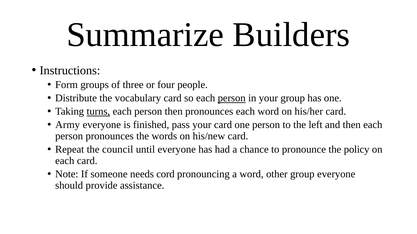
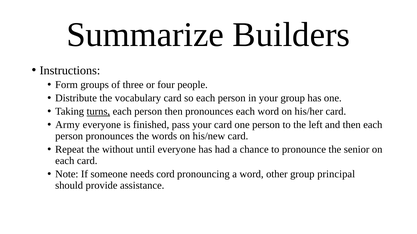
person underline: present -> none (232, 98)
council: council -> without (118, 150)
policy: policy -> senior (357, 150)
group everyone: everyone -> principal (336, 174)
